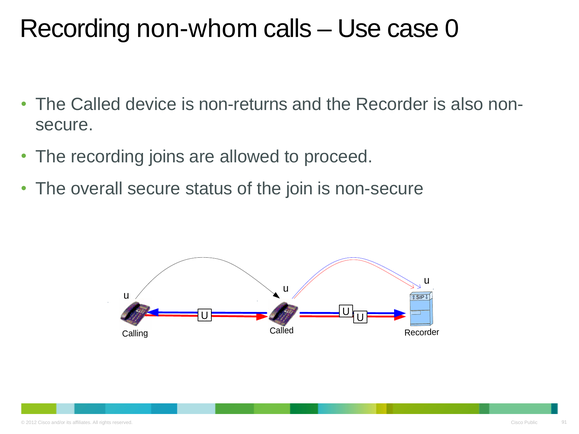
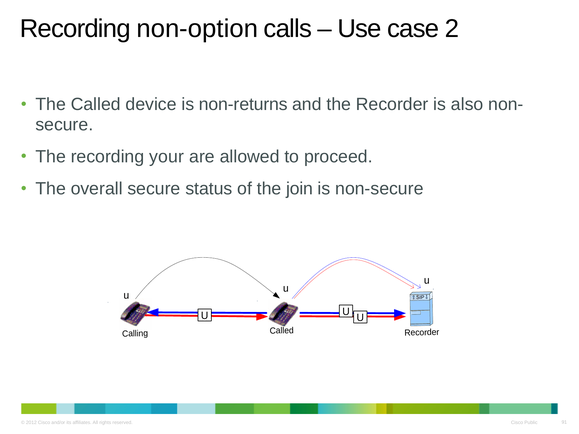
non-whom: non-whom -> non-option (197, 29)
0: 0 -> 2 (452, 29)
joins: joins -> your (167, 157)
